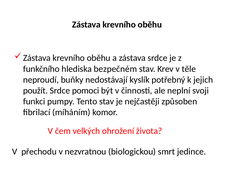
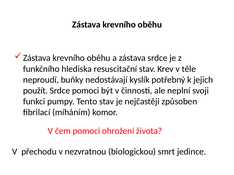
bezpečném: bezpečném -> resuscitační (115, 69)
čem velkých: velkých -> pomoci (86, 131)
